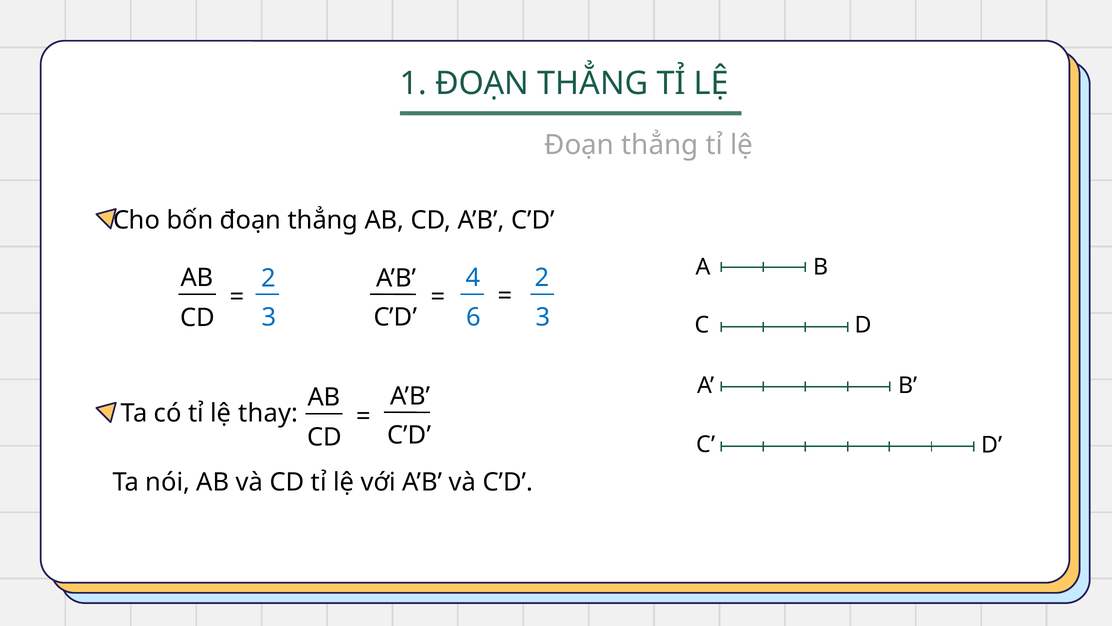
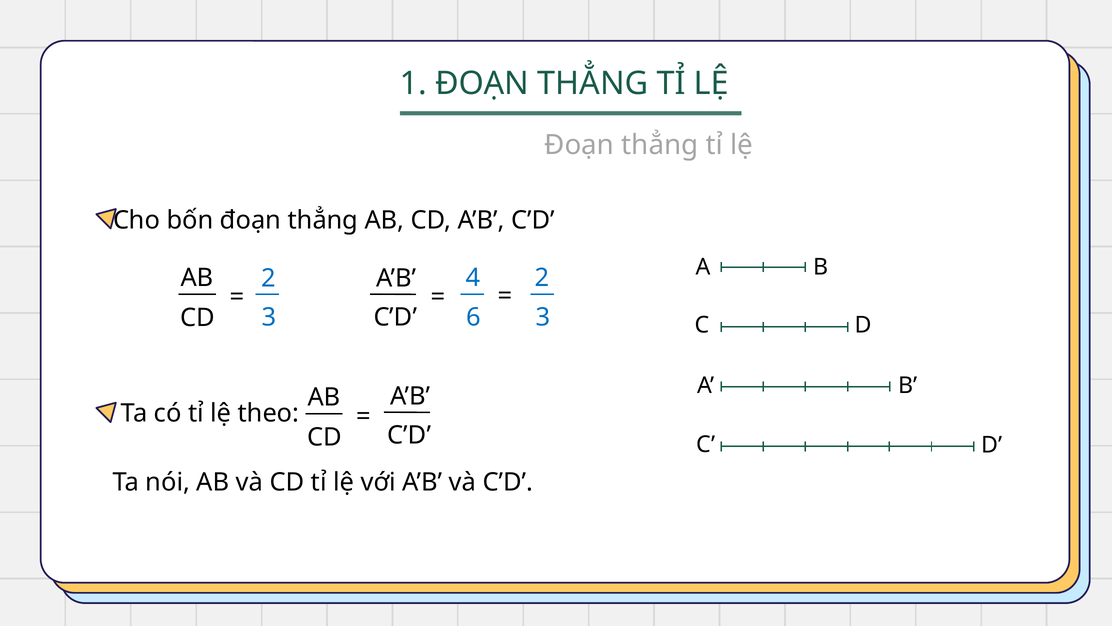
thay: thay -> theo (268, 413)
